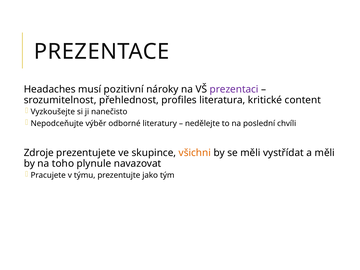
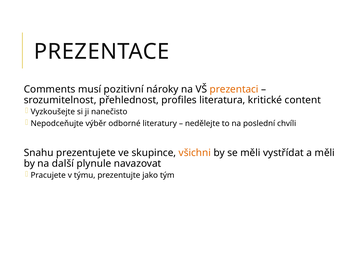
Headaches: Headaches -> Comments (50, 89)
prezentaci colour: purple -> orange (234, 89)
Zdroje: Zdroje -> Snahu (39, 153)
toho: toho -> další (63, 164)
